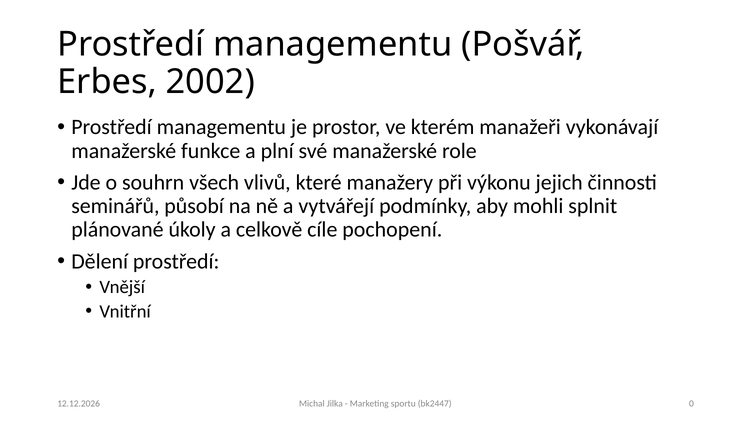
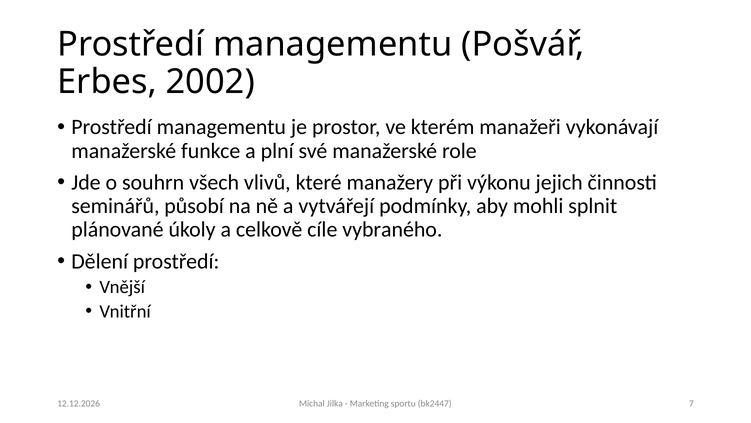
pochopení: pochopení -> vybraného (392, 229)
0: 0 -> 7 (691, 403)
